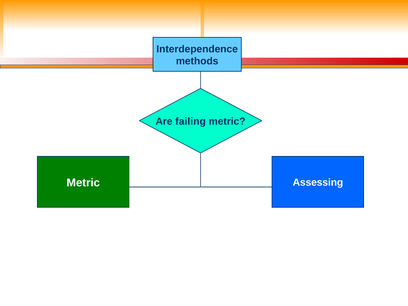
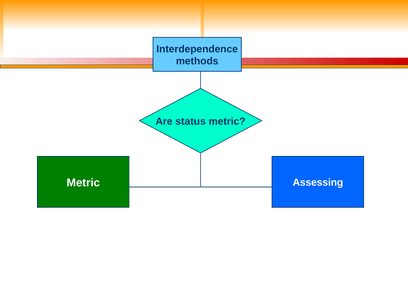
failing: failing -> status (191, 121)
